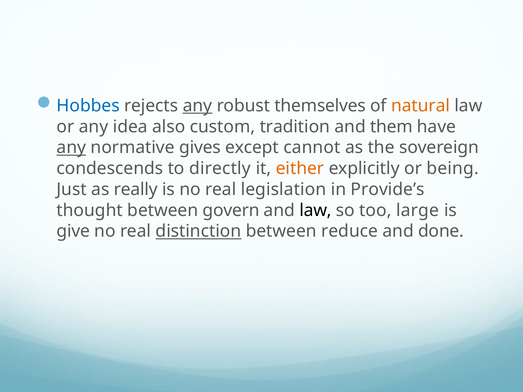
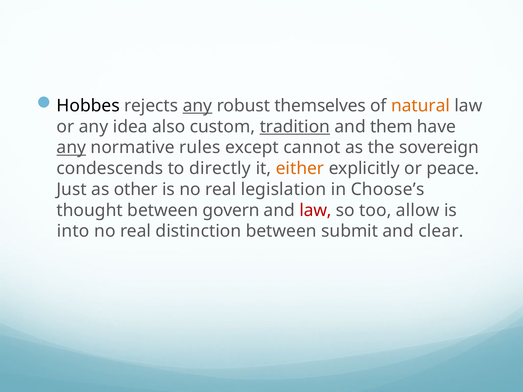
Hobbes colour: blue -> black (88, 106)
tradition underline: none -> present (295, 127)
gives: gives -> rules (200, 148)
being: being -> peace (453, 169)
really: really -> other (136, 190)
Provide’s: Provide’s -> Choose’s (388, 190)
law colour: black -> red (316, 210)
large: large -> allow (418, 210)
give: give -> into (73, 231)
distinction underline: present -> none (198, 231)
reduce: reduce -> submit (350, 231)
done: done -> clear (441, 231)
